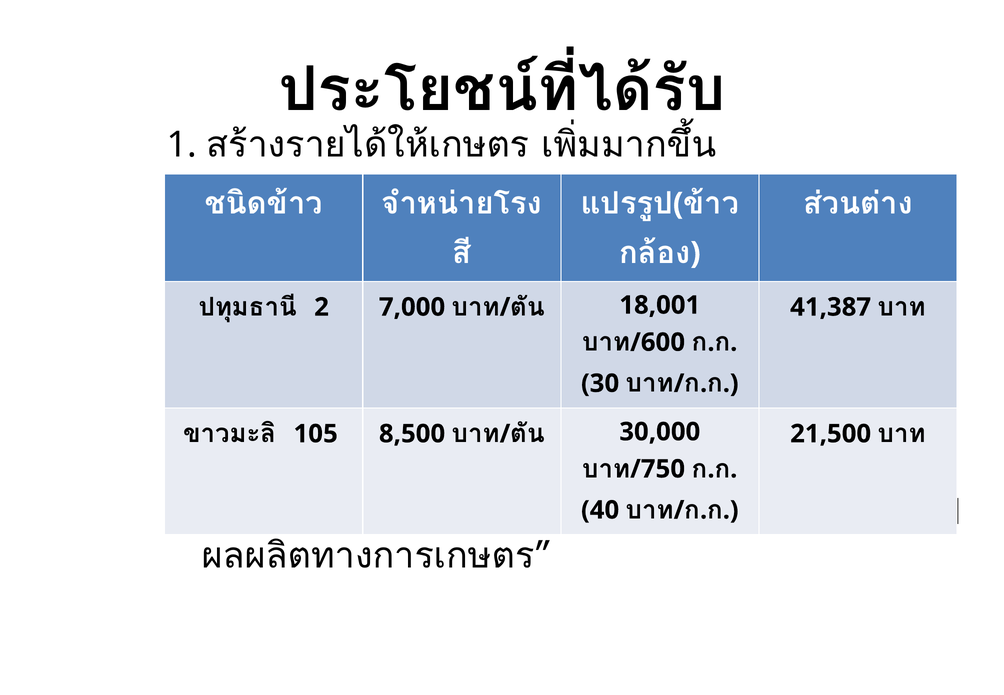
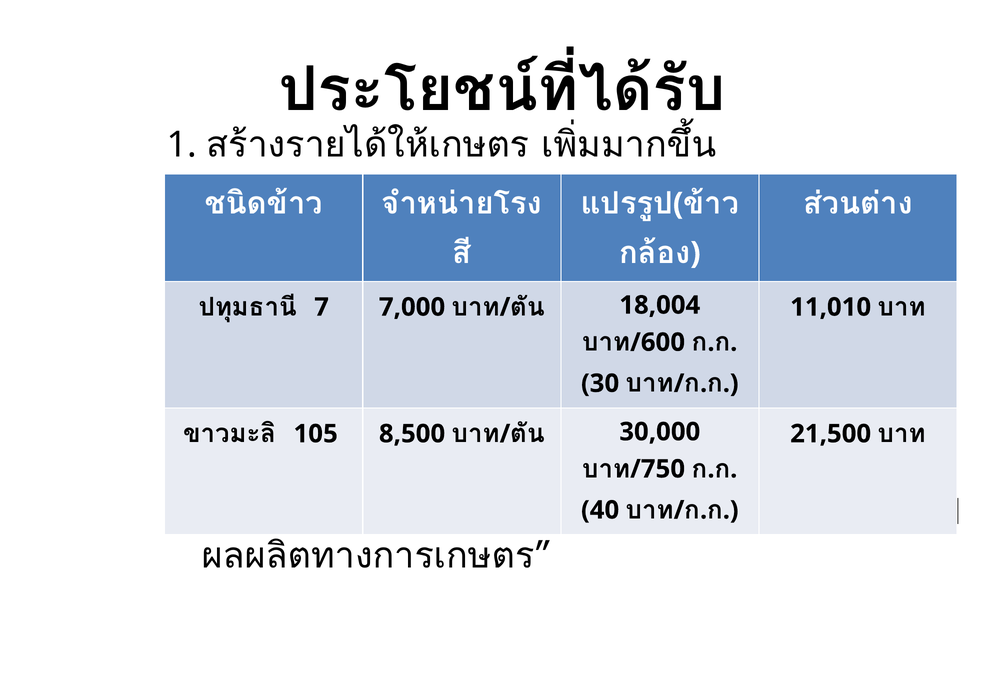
2: 2 -> 7 (322, 307)
18,001: 18,001 -> 18,004 (660, 305)
41,387: 41,387 -> 11,010 (831, 307)
